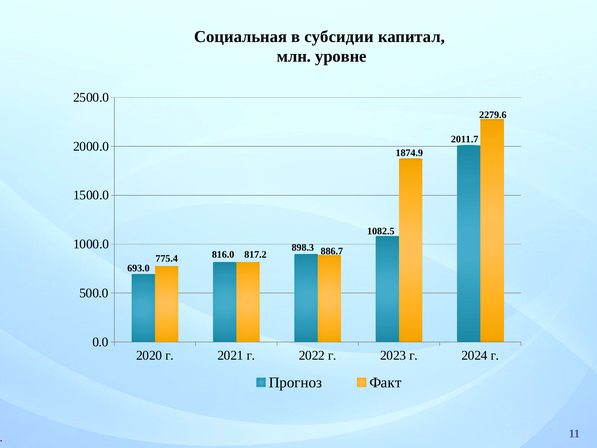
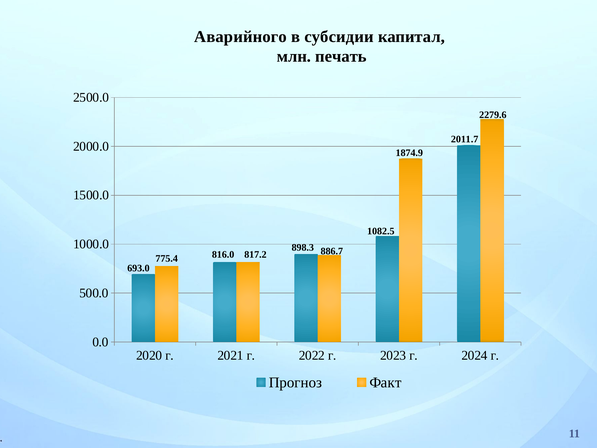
Социальная: Социальная -> Аварийного (241, 37)
уровне: уровне -> печать (341, 56)
